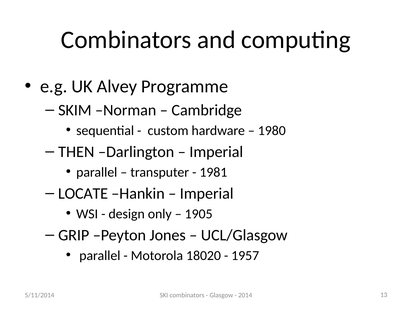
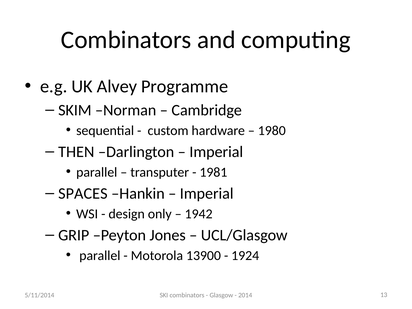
LOCATE: LOCATE -> SPACES (83, 193)
1905: 1905 -> 1942 (199, 214)
18020: 18020 -> 13900 (204, 256)
1957: 1957 -> 1924 (245, 256)
